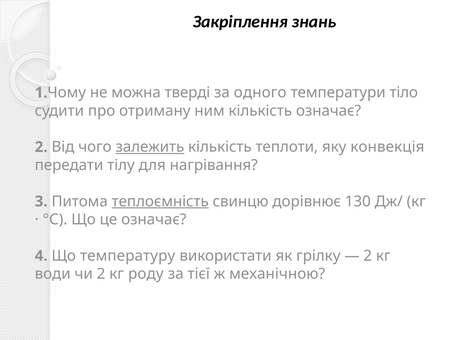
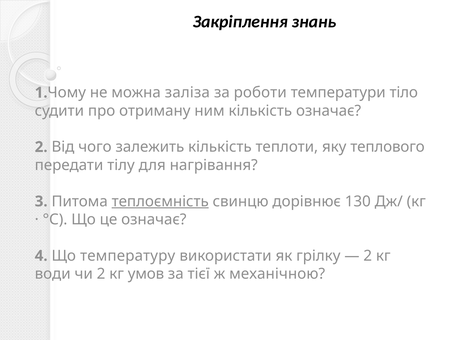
тверді: тверді -> заліза (187, 93)
одного: одного -> роботи (260, 93)
залежить underline: present -> none (150, 147)
конвекція: конвекція -> теплового (388, 147)
роду: роду -> умов (146, 274)
